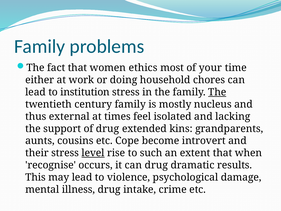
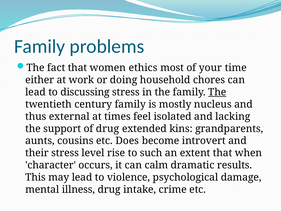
institution: institution -> discussing (85, 92)
Cope: Cope -> Does (127, 141)
level underline: present -> none (93, 153)
recognise: recognise -> character (51, 165)
can drug: drug -> calm (156, 165)
